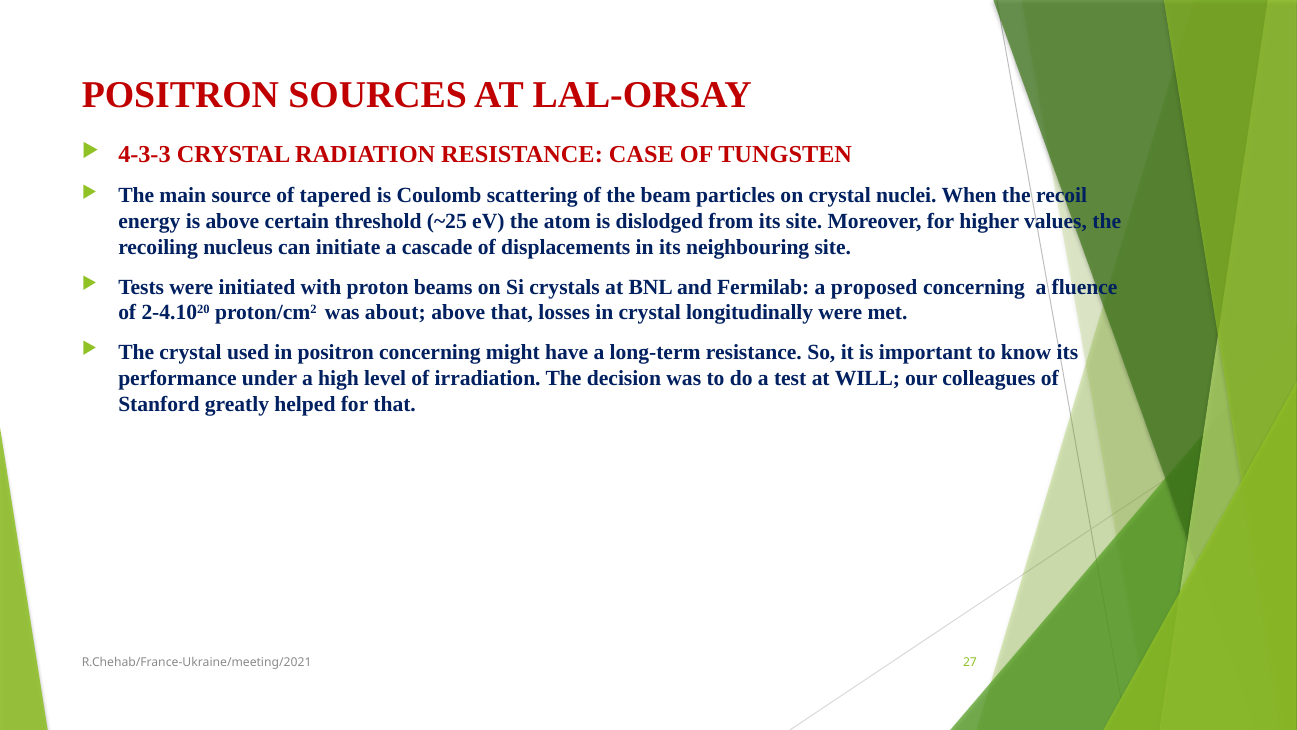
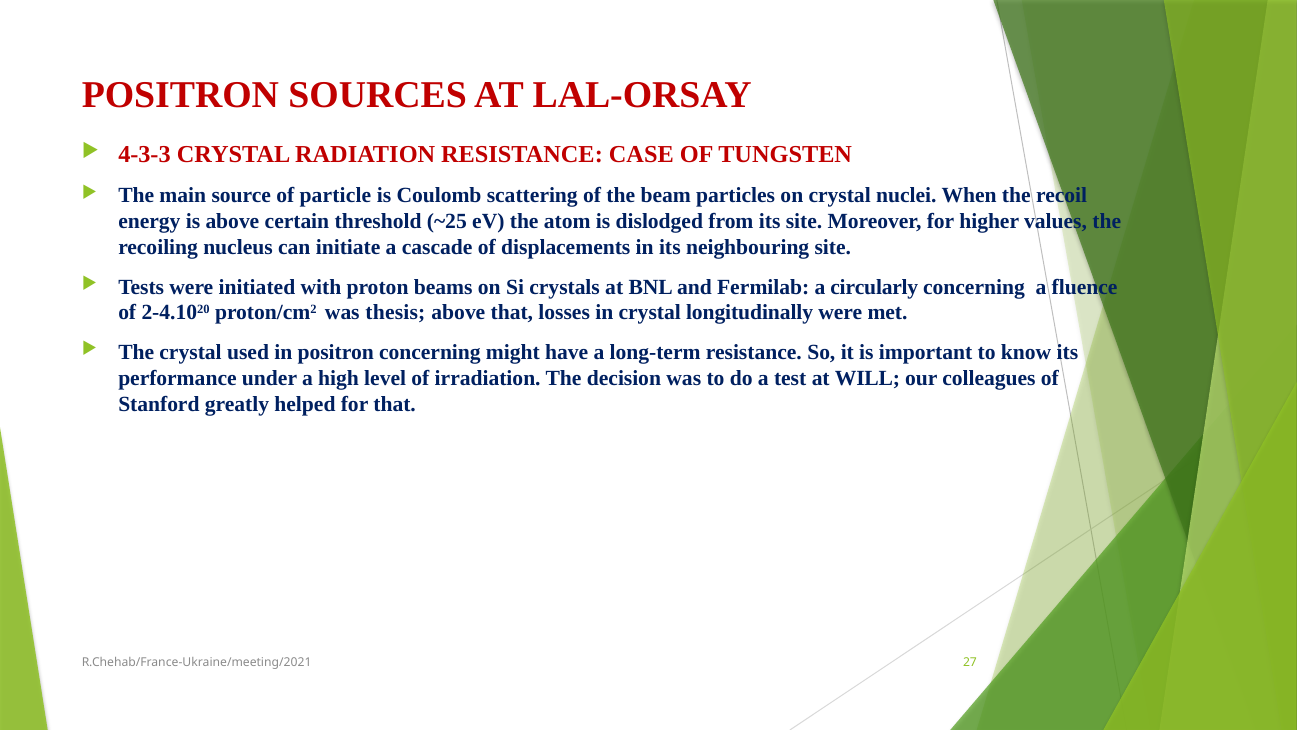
tapered: tapered -> particle (335, 195)
proposed: proposed -> circularly (874, 287)
about: about -> thesis (395, 313)
